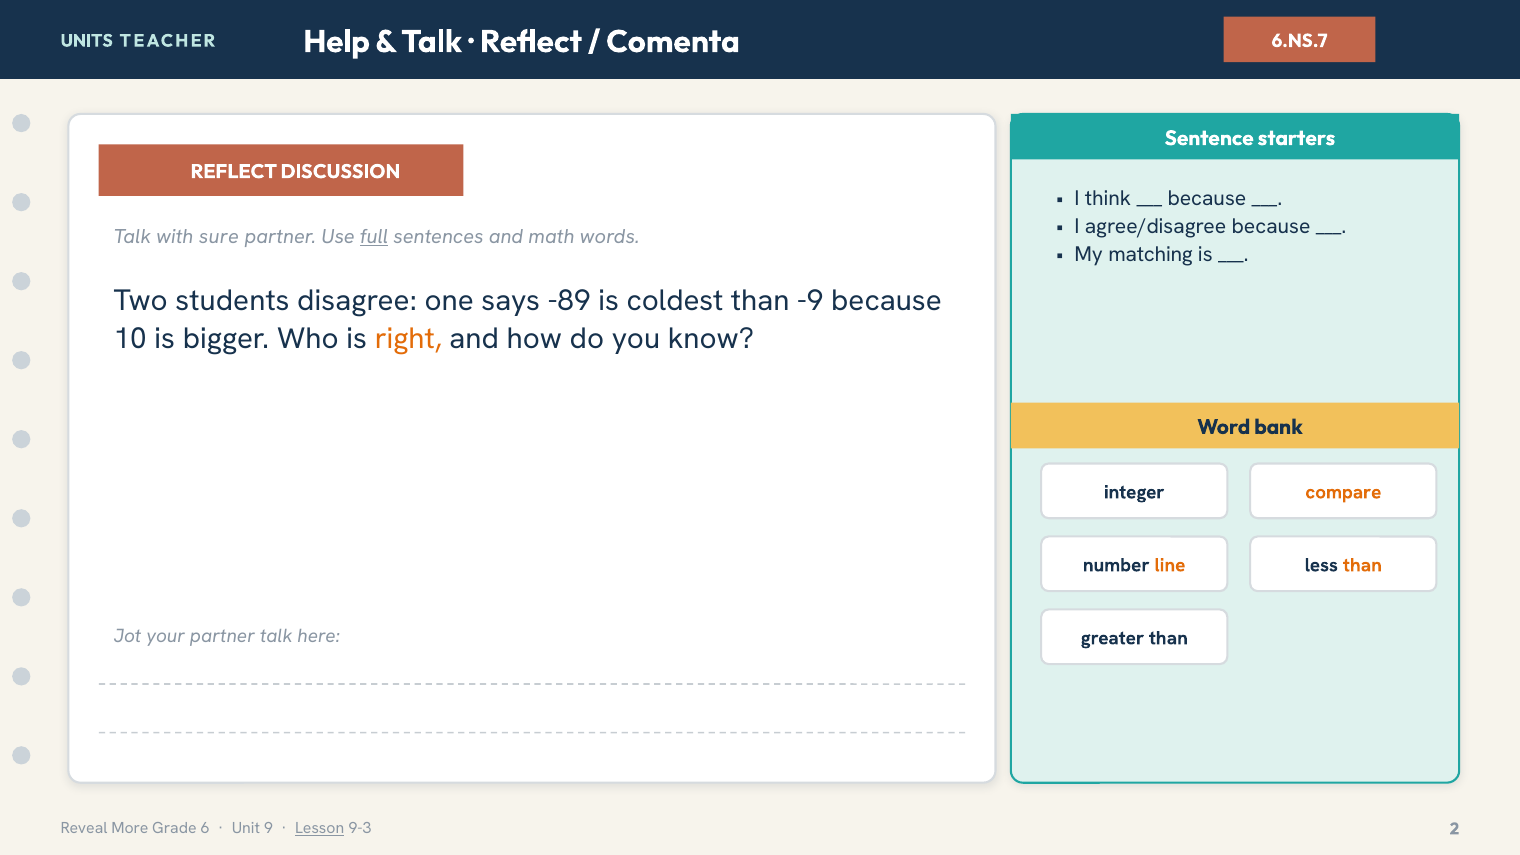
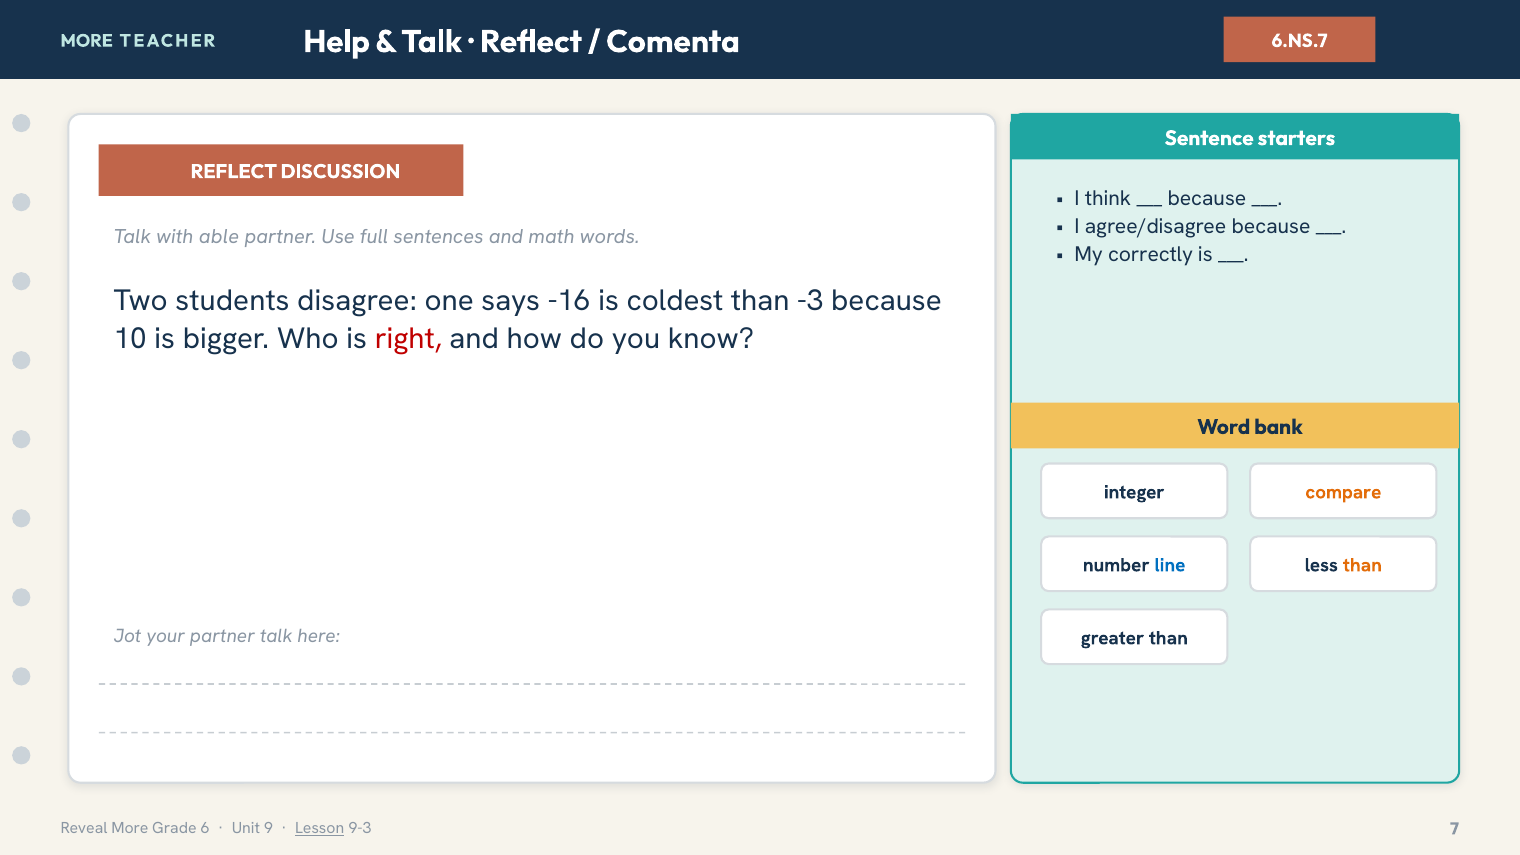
UNITS: UNITS -> MORE (87, 41)
sure: sure -> able (219, 237)
full underline: present -> none (374, 237)
matching: matching -> correctly (1151, 255)
-89: -89 -> -16 (569, 301)
-9: -9 -> -3 (810, 301)
right colour: orange -> red (408, 339)
line colour: orange -> blue (1170, 565)
2: 2 -> 7 (1454, 829)
